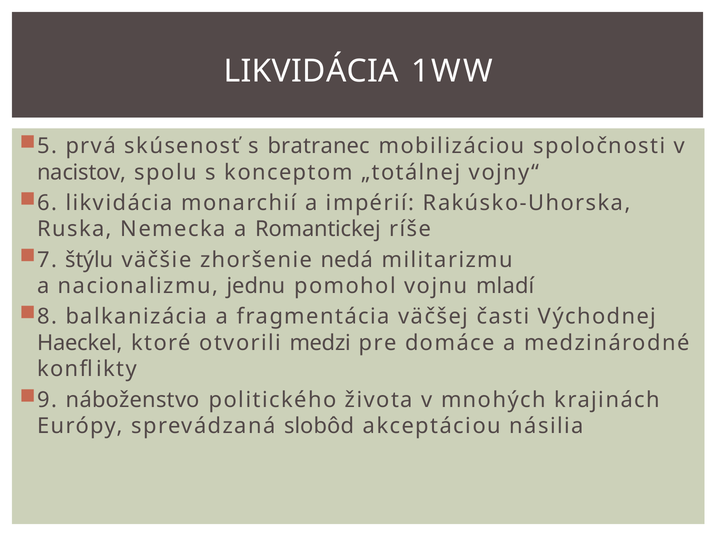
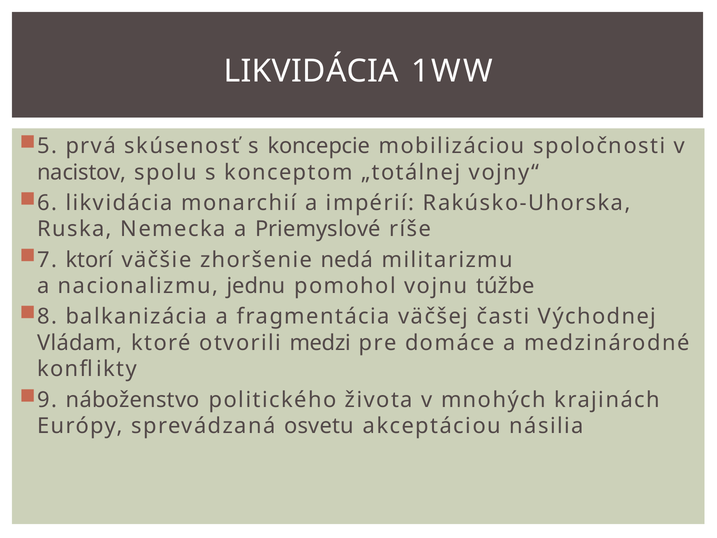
bratranec: bratranec -> koncepcie (319, 146)
Romantickej: Romantickej -> Priemyslové (318, 229)
štýlu: štýlu -> ktorí (89, 260)
mladí: mladí -> túžbe (505, 286)
Haeckel: Haeckel -> Vládam (80, 343)
slobôd: slobôd -> osvetu (319, 426)
